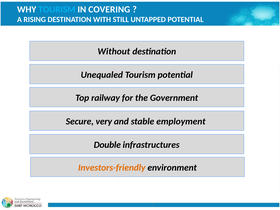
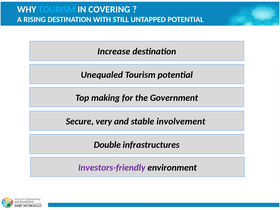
Without: Without -> Increase (114, 51)
railway: railway -> making (106, 98)
employment: employment -> involvement (181, 121)
Investors-friendly colour: orange -> purple (112, 168)
